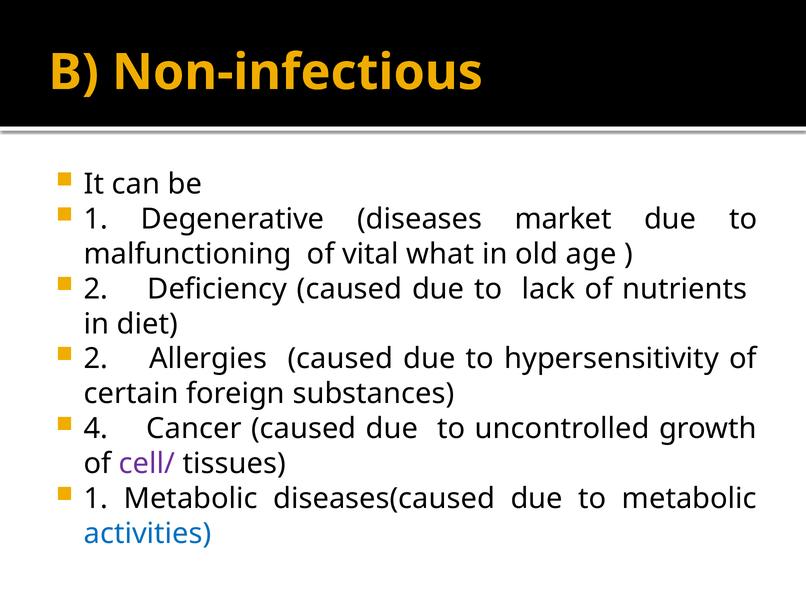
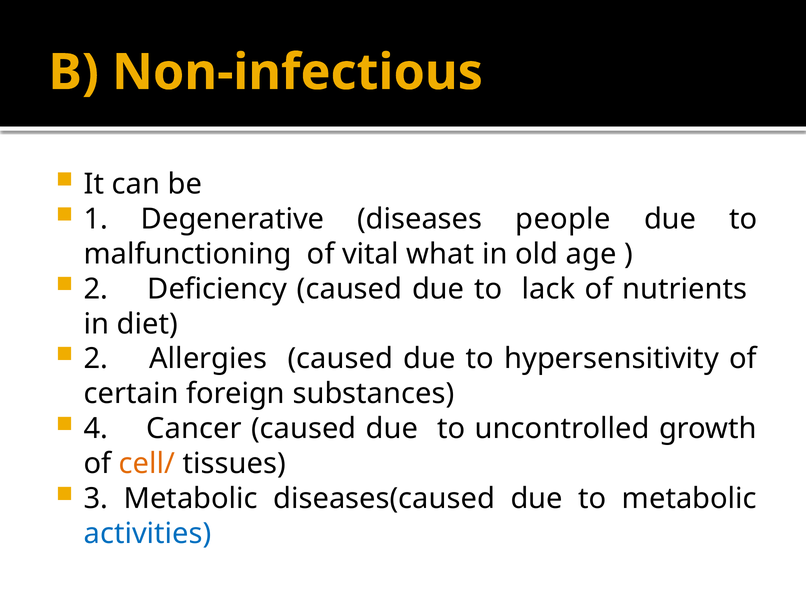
market: market -> people (563, 219)
cell/ colour: purple -> orange (147, 463)
1: 1 -> 3 (96, 498)
